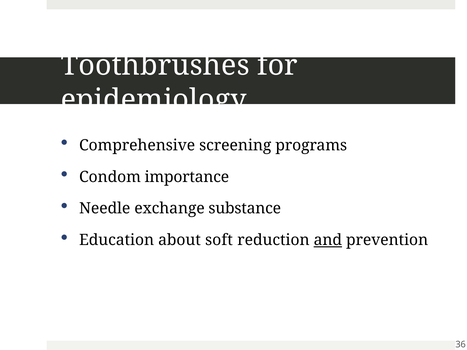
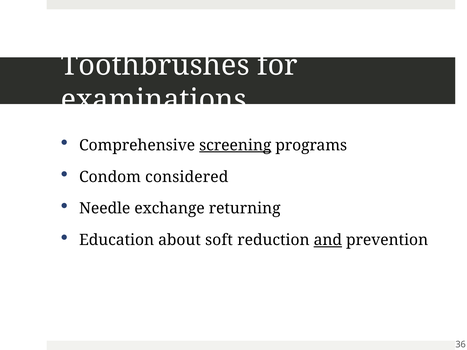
epidemiology: epidemiology -> examinations (154, 100)
screening underline: none -> present (235, 145)
importance: importance -> considered (187, 177)
substance: substance -> returning (245, 209)
